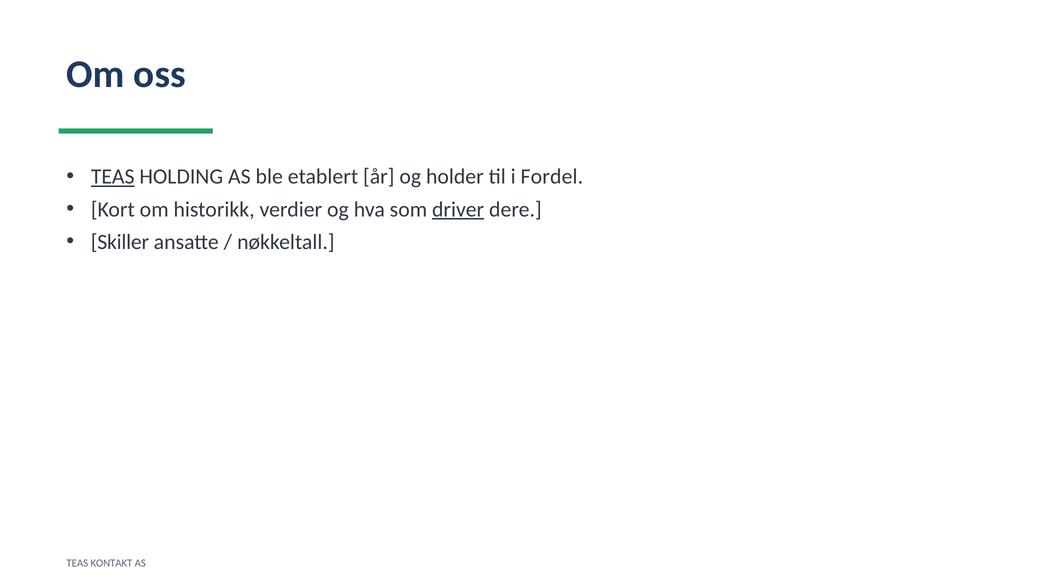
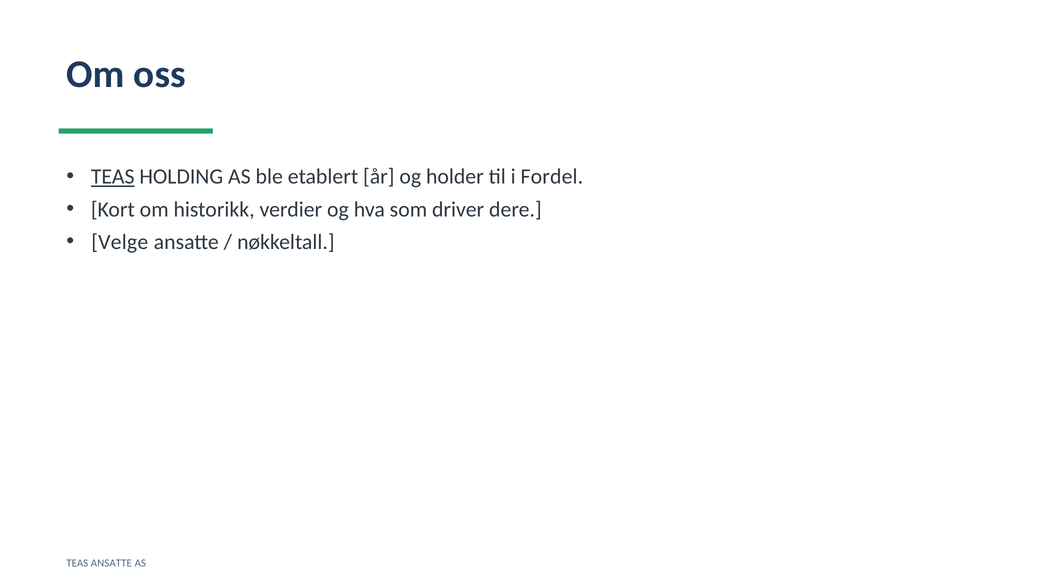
driver underline: present -> none (458, 209)
Skiller: Skiller -> Velge (120, 242)
TEAS KONTAKT: KONTAKT -> ANSATTE (111, 563)
